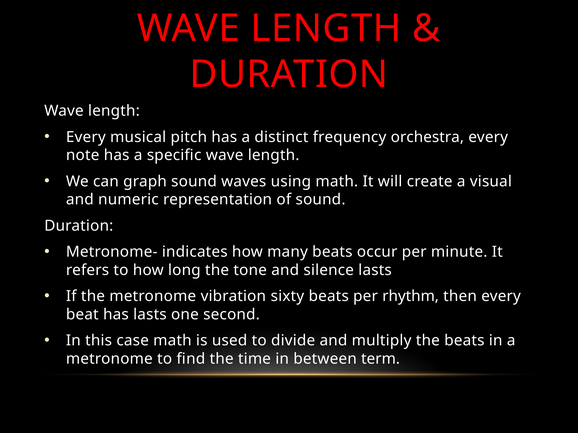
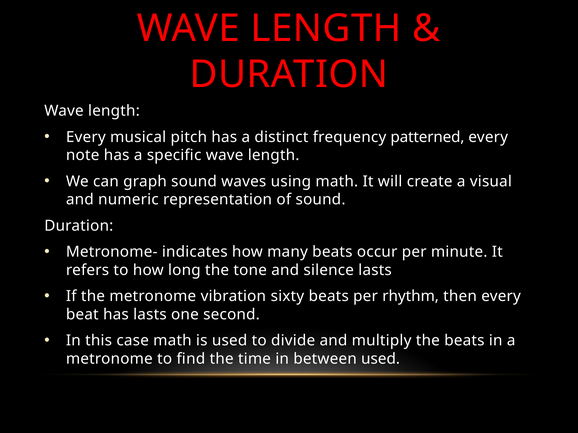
orchestra: orchestra -> patterned (427, 137)
between term: term -> used (381, 359)
